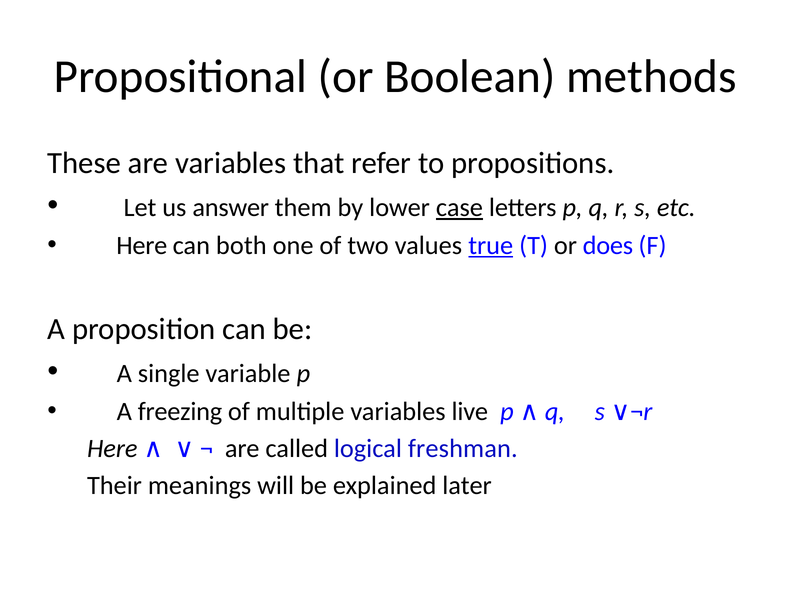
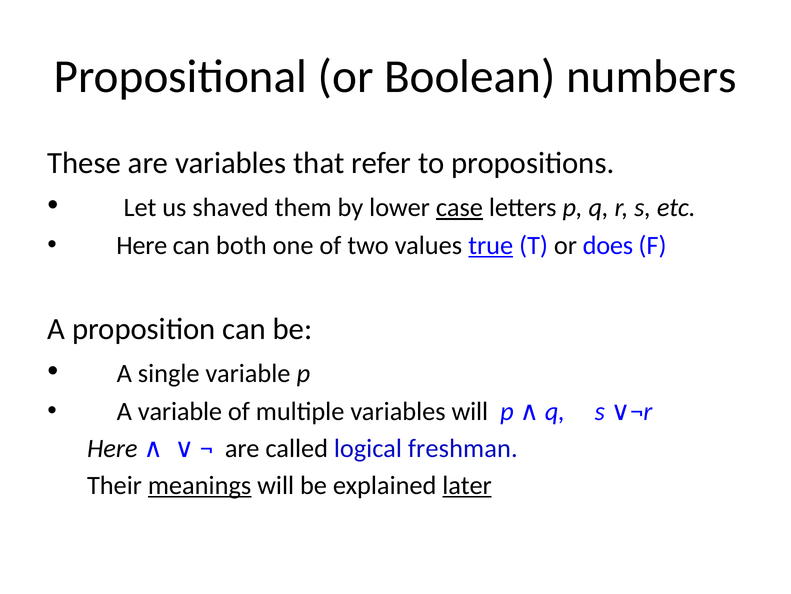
methods: methods -> numbers (651, 76)
answer: answer -> shaved (231, 207)
A freezing: freezing -> variable (180, 411)
variables live: live -> will (470, 411)
meanings underline: none -> present (200, 485)
later underline: none -> present (467, 485)
